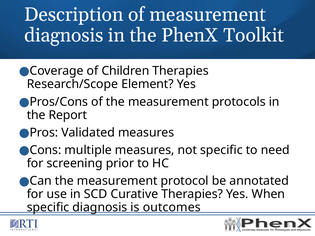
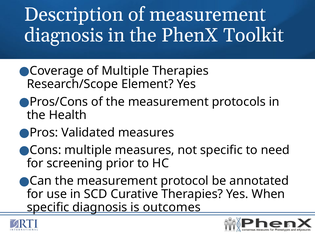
of Children: Children -> Multiple (125, 71)
Report: Report -> Health (68, 115)
